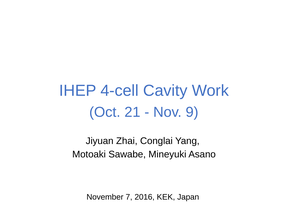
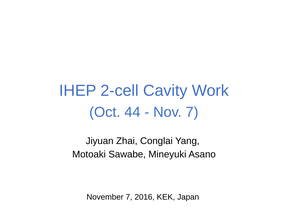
4-cell: 4-cell -> 2-cell (120, 91)
21: 21 -> 44 (132, 112)
Nov 9: 9 -> 7 (192, 112)
